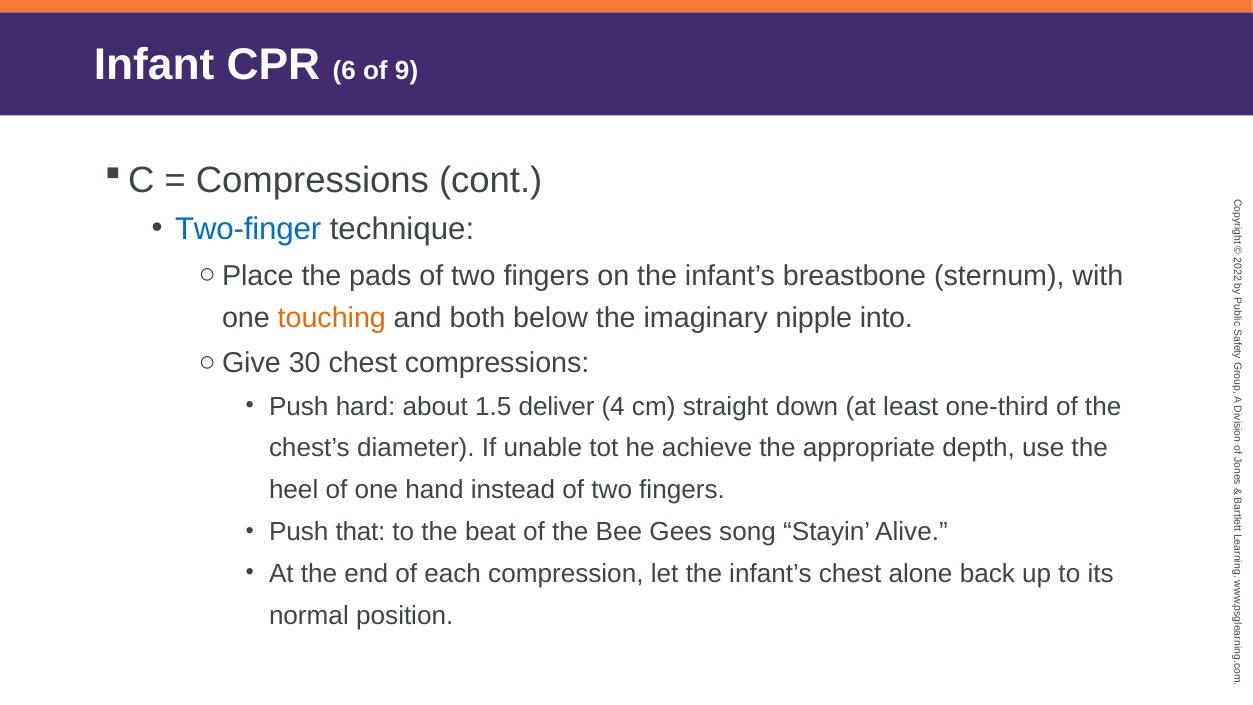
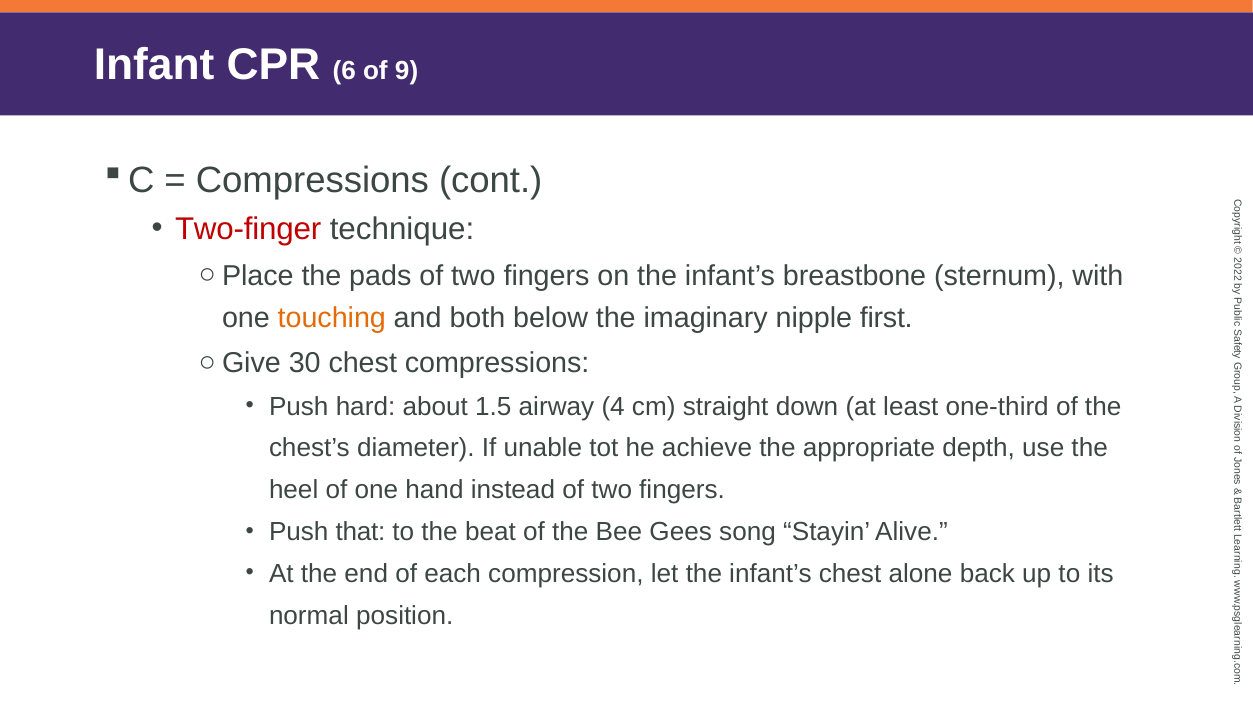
Two-finger colour: blue -> red (248, 229)
into: into -> first (886, 318)
deliver: deliver -> airway (556, 406)
